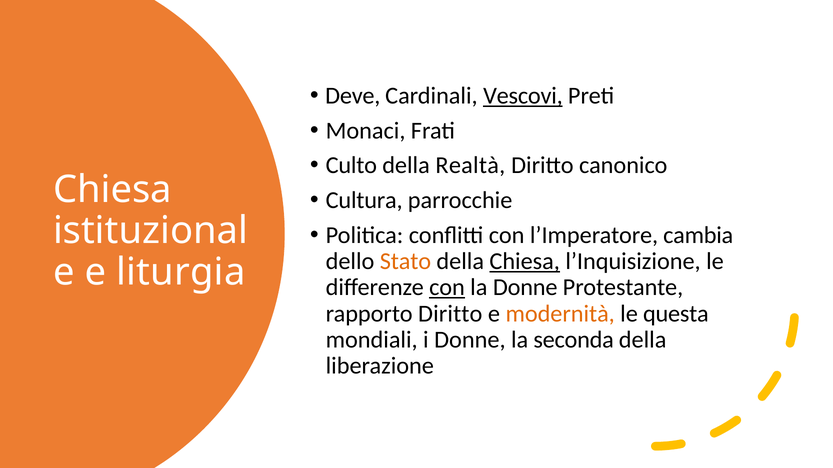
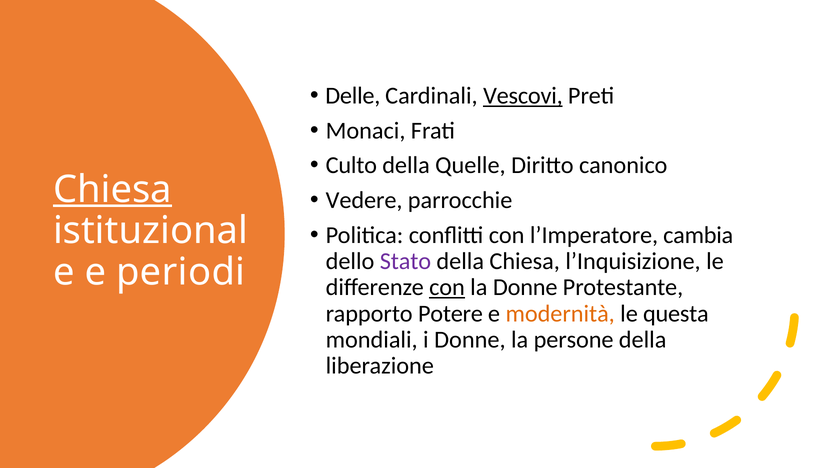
Deve: Deve -> Delle (353, 96)
Realtà: Realtà -> Quelle (470, 166)
Chiesa underline: none -> present (113, 190)
Cultura: Cultura -> Vedere (364, 200)
Stato colour: orange -> purple (405, 262)
Chiesa underline: present -> none (525, 262)
liturgia: liturgia -> periodi (181, 272)
rapporto Diritto: Diritto -> Potere (450, 314)
seconda: seconda -> persone (574, 340)
